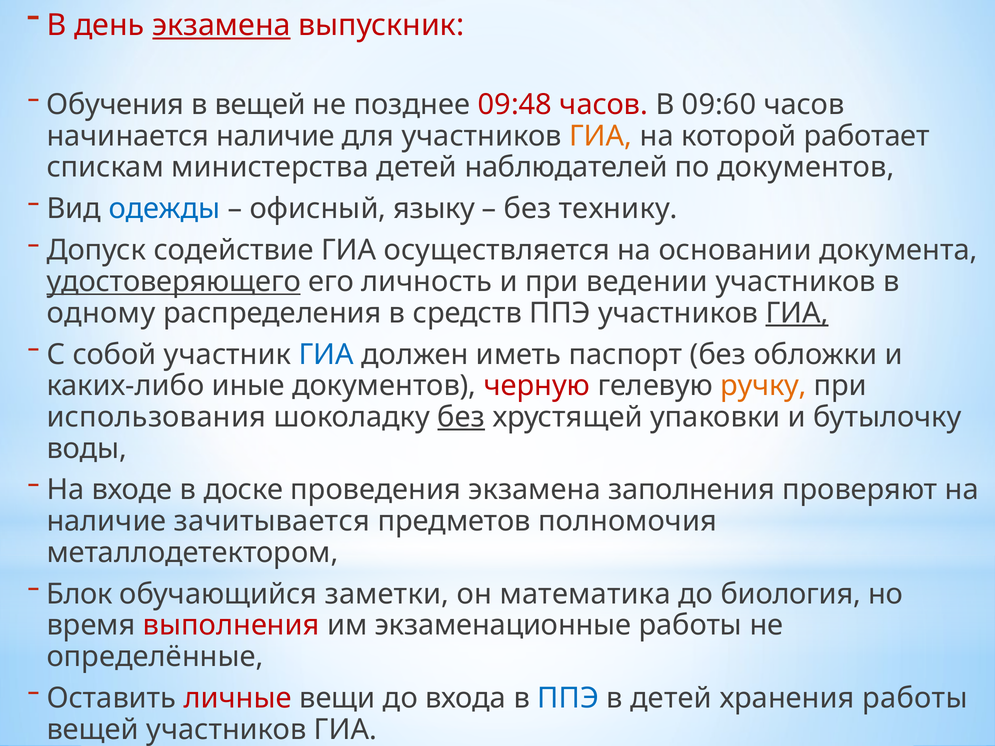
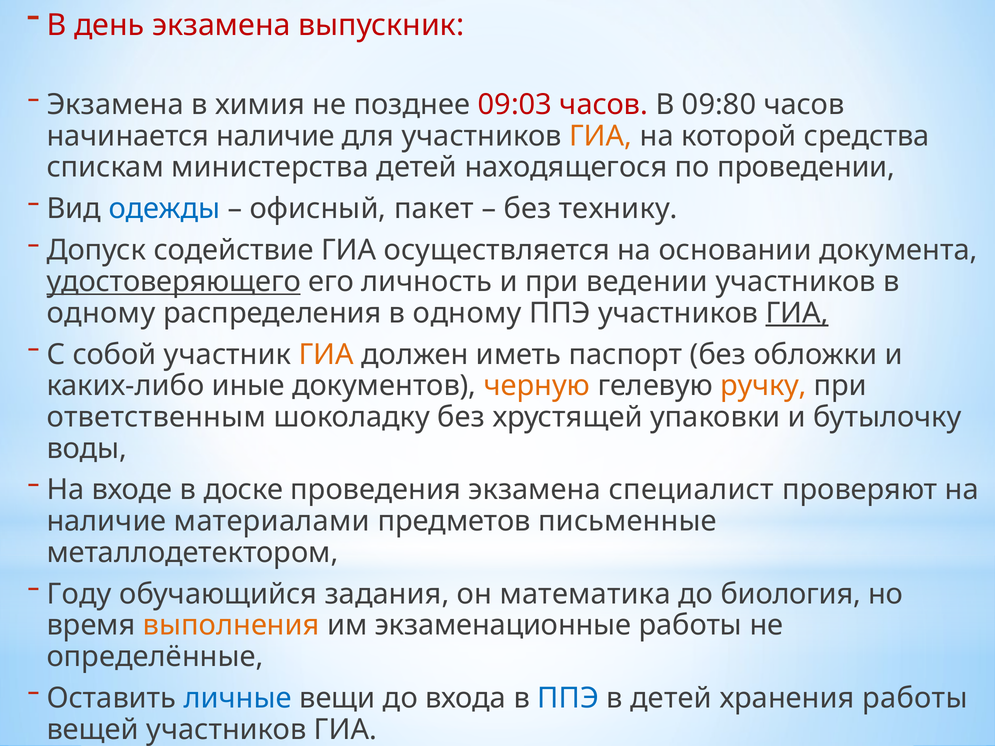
экзамена underline: present -> none (221, 25)
Обучения: Обучения -> Экзамена (115, 105)
в вещей: вещей -> химия (260, 105)
09:48: 09:48 -> 09:03 (515, 105)
09:60: 09:60 -> 09:80 (719, 105)
работает: работает -> средства (867, 136)
наблюдателей: наблюдателей -> находящегося (566, 167)
по документов: документов -> проведении (806, 167)
языку: языку -> пакет (434, 209)
распределения в средств: средств -> одному (467, 313)
ГИА colour: blue -> orange (326, 355)
черную colour: red -> orange (537, 386)
использования: использования -> ответственным (156, 417)
без underline: present -> none (461, 417)
заполнения: заполнения -> специалист (691, 490)
зачитывается: зачитывается -> материалами (272, 521)
полномочия: полномочия -> письменные (628, 521)
Блок: Блок -> Году (79, 594)
заметки: заметки -> задания (387, 594)
выполнения colour: red -> orange (231, 626)
личные colour: red -> blue (238, 698)
